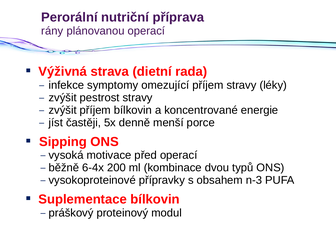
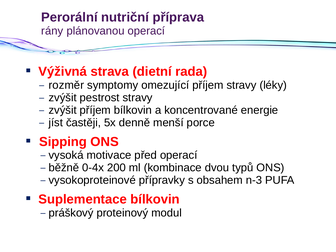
infekce: infekce -> rozměr (66, 85)
6-4x: 6-4x -> 0-4x (93, 168)
